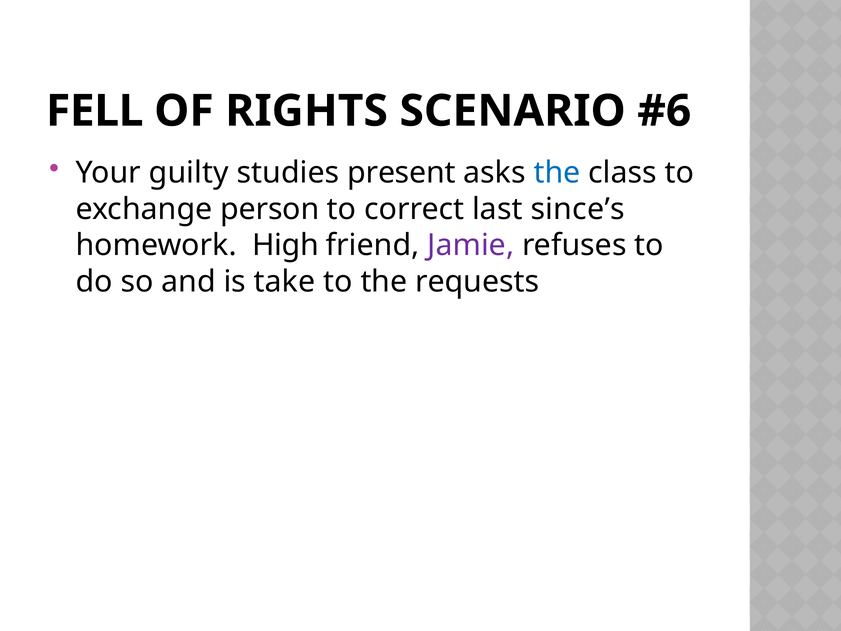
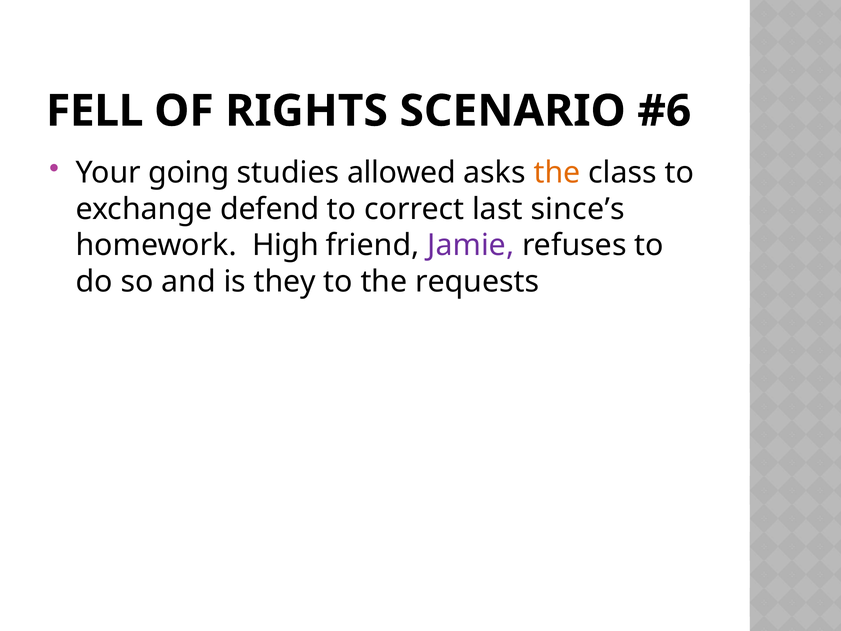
guilty: guilty -> going (189, 173)
present: present -> allowed (402, 173)
the colour: blue -> orange (557, 173)
person: person -> defend (270, 209)
take: take -> they (285, 282)
